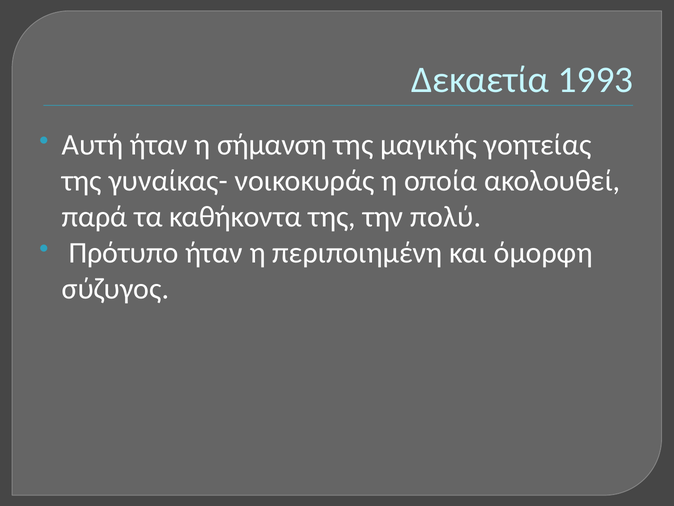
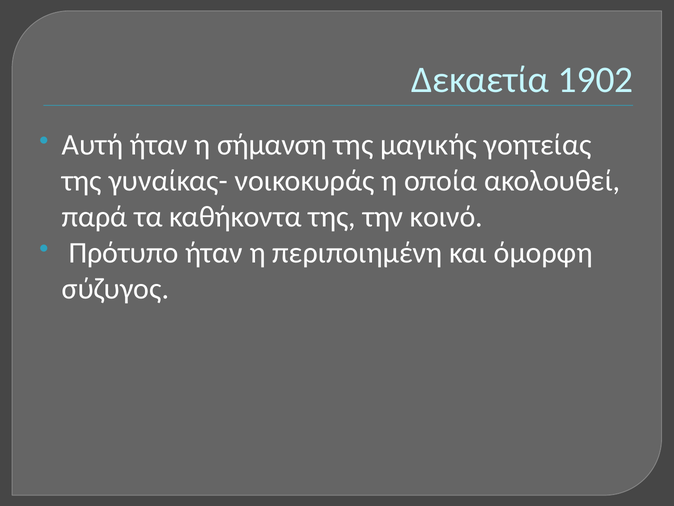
1993: 1993 -> 1902 (596, 80)
πολύ: πολύ -> κοινό (446, 217)
